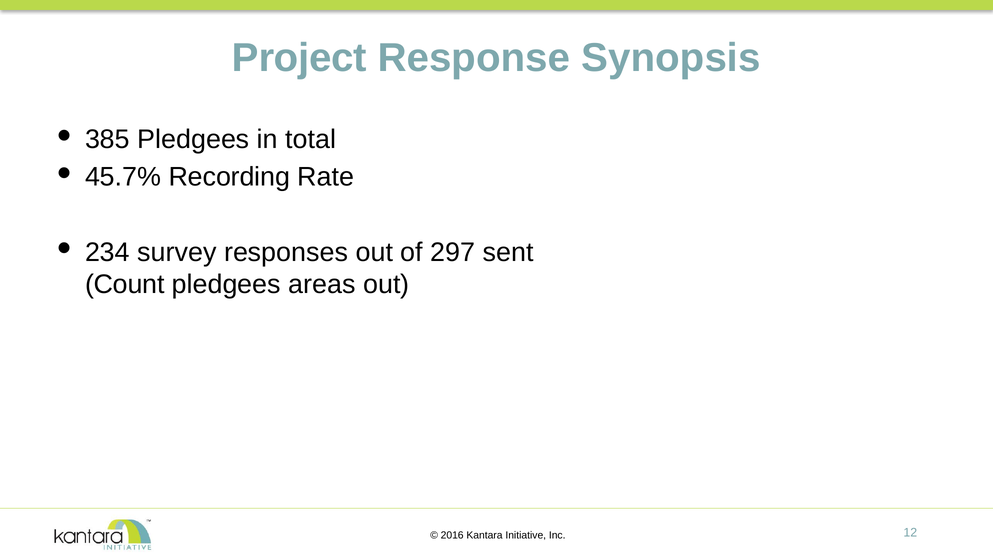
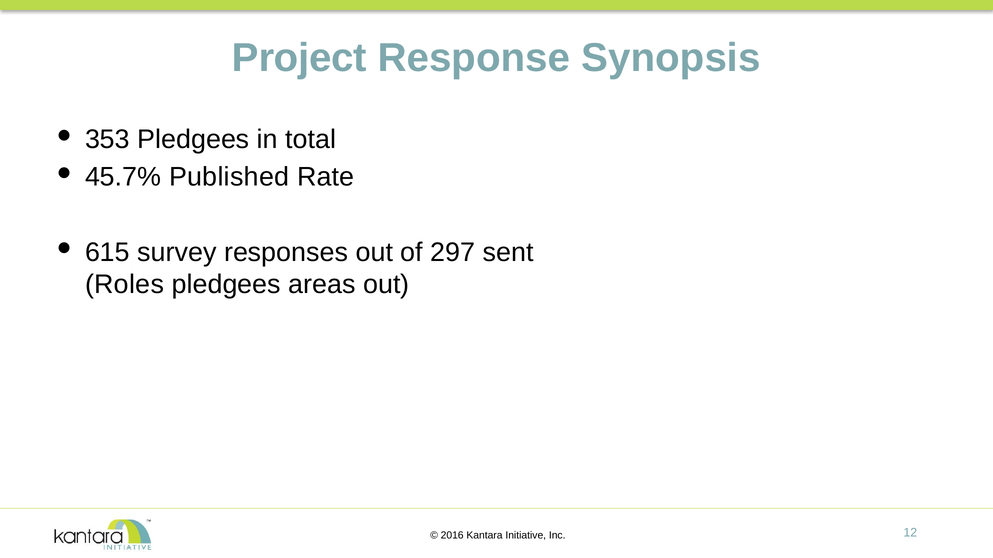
385: 385 -> 353 (107, 140)
Recording: Recording -> Published (229, 177)
234: 234 -> 615 (107, 253)
Count: Count -> Roles (124, 285)
